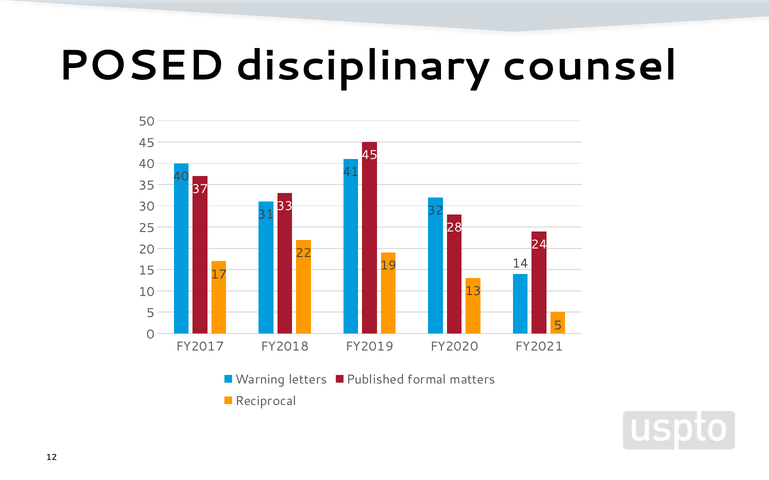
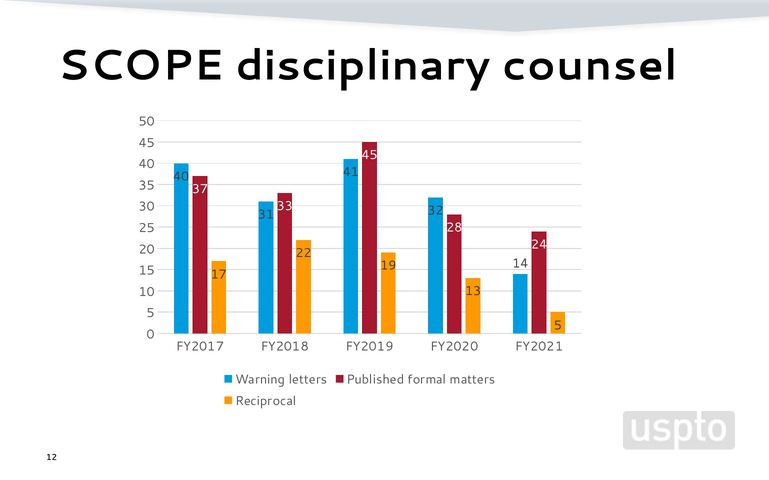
POSED: POSED -> SCOPE (141, 66)
